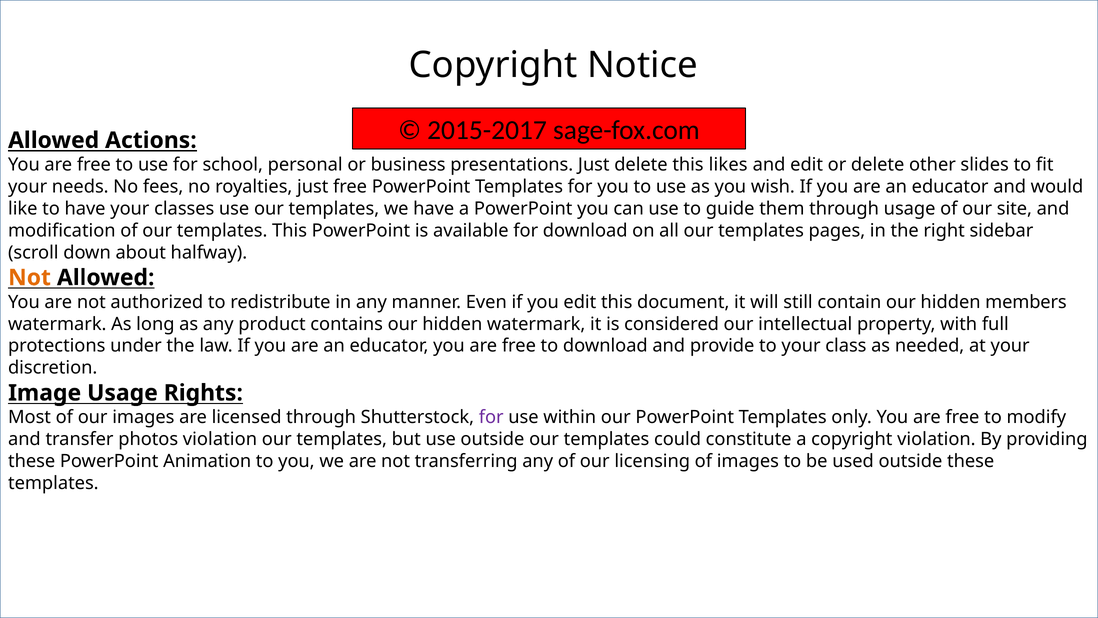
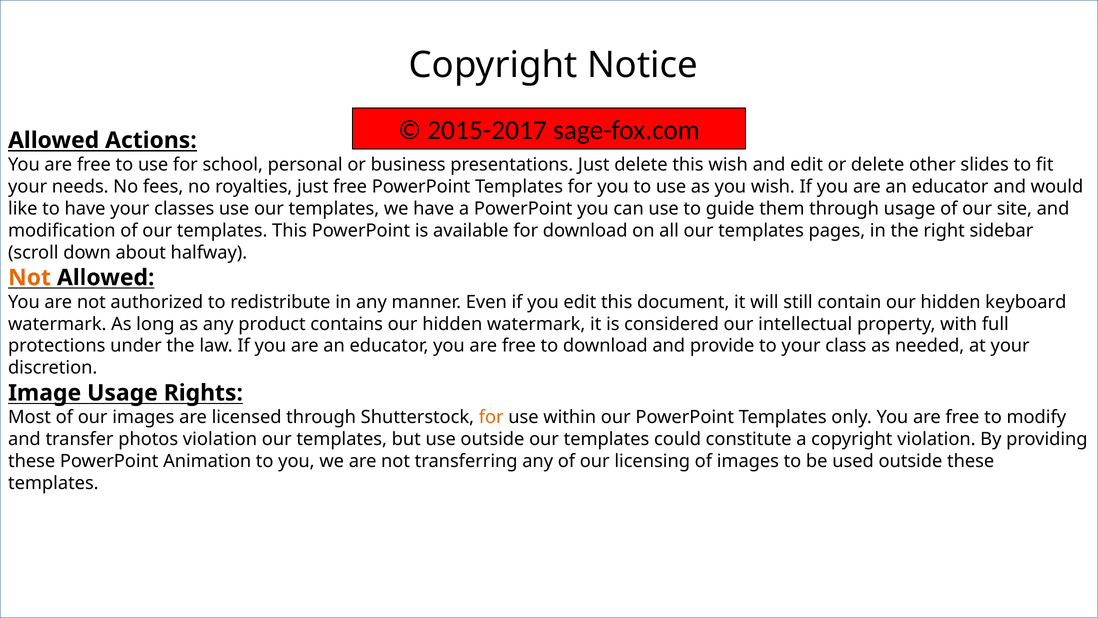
this likes: likes -> wish (728, 165)
members: members -> keyboard (1026, 302)
for colour: purple -> orange (491, 417)
